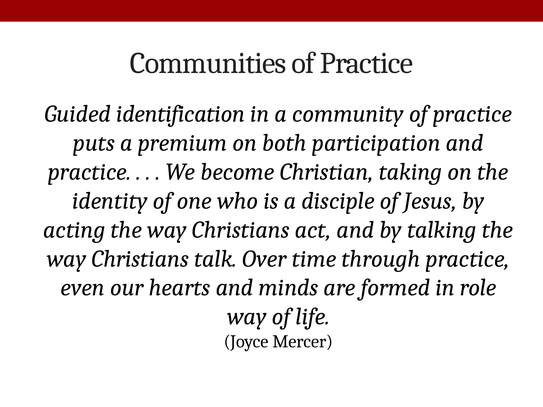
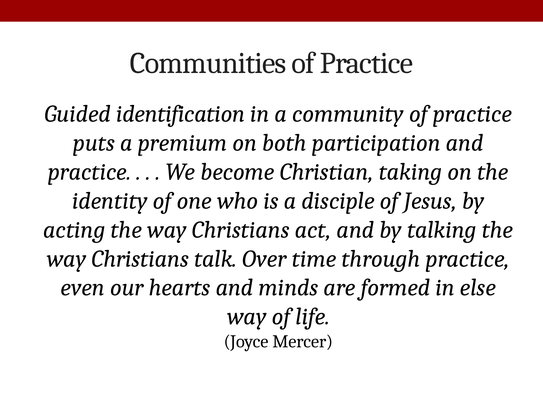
role: role -> else (478, 288)
